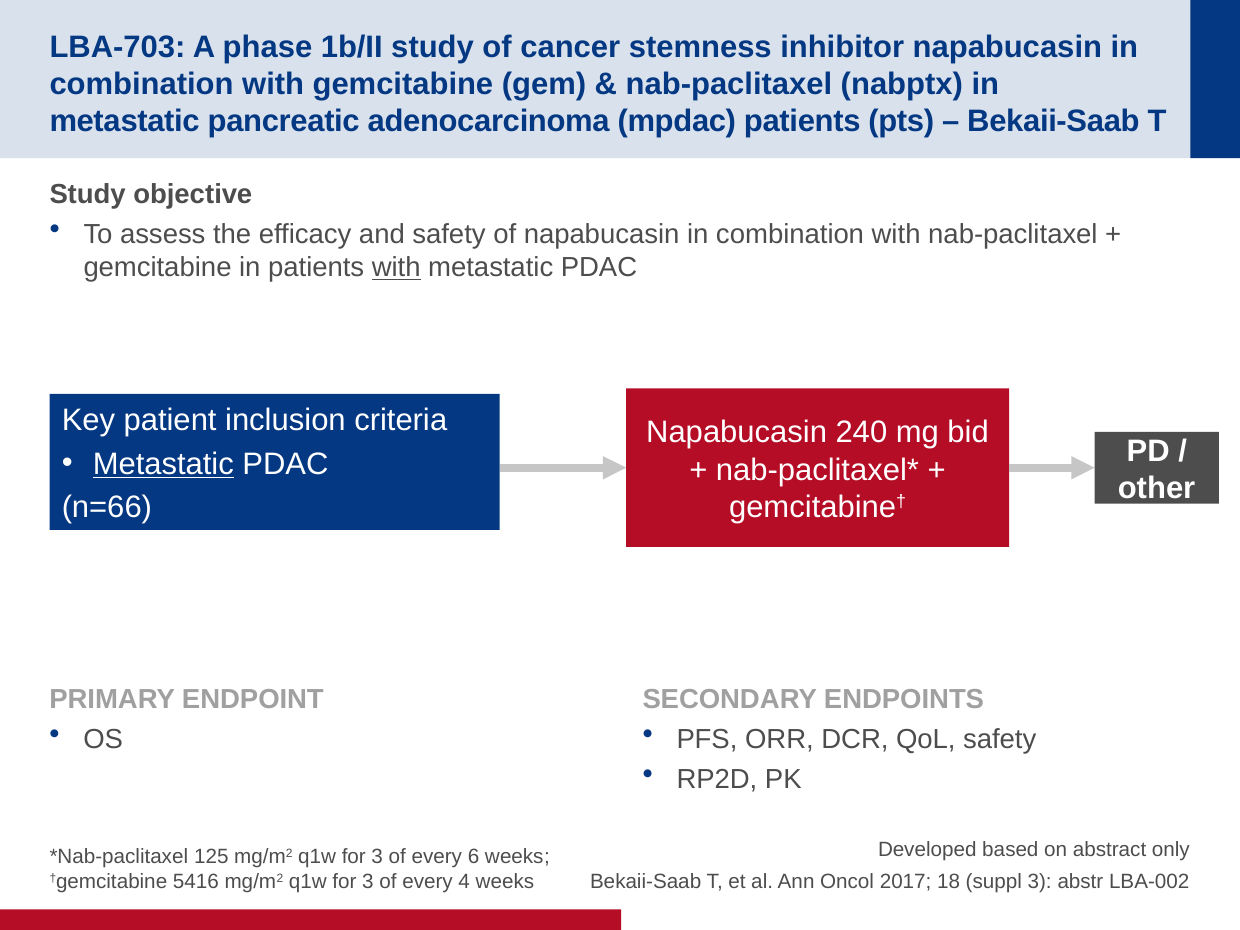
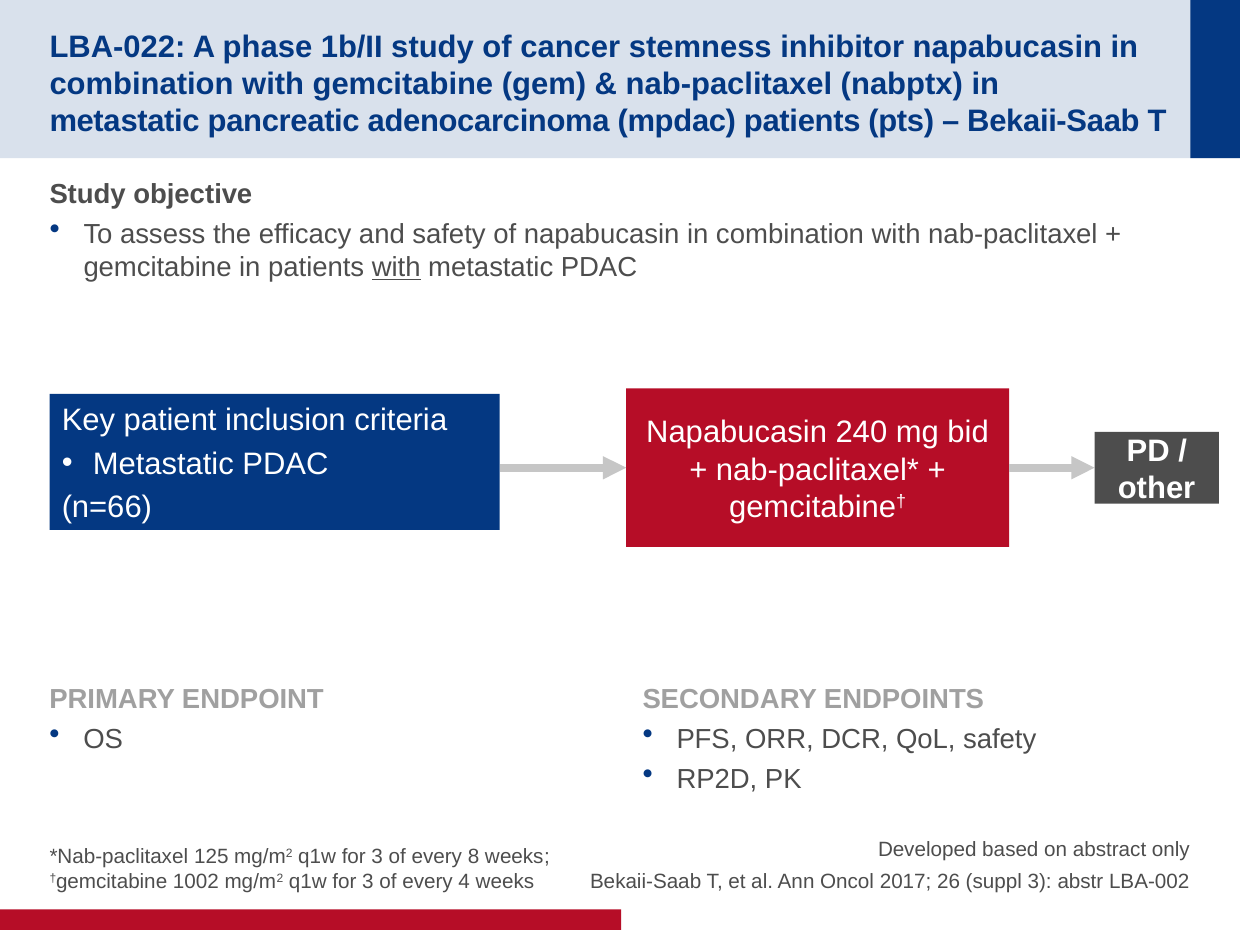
LBA-703: LBA-703 -> LBA-022 (117, 47)
Metastatic underline: present -> none (163, 464)
6: 6 -> 8 (474, 857)
5416: 5416 -> 1002 (196, 882)
18: 18 -> 26 (949, 882)
